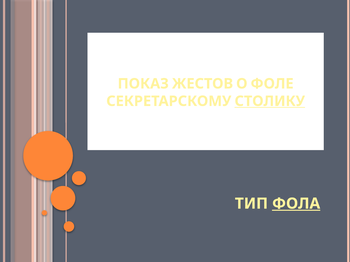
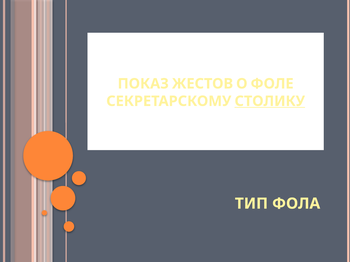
ФОЛА underline: present -> none (296, 204)
